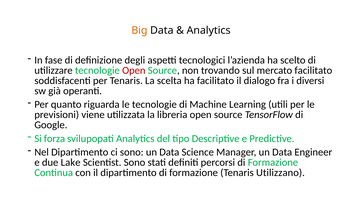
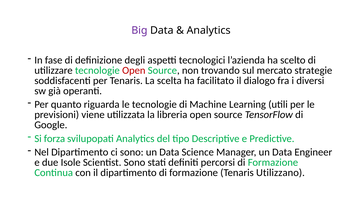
Big colour: orange -> purple (139, 30)
mercato facilitato: facilitato -> strategie (313, 71)
Lake: Lake -> Isole (71, 163)
